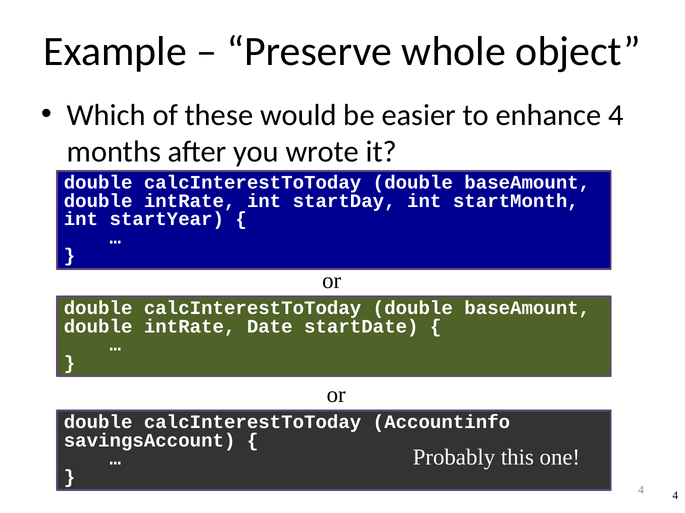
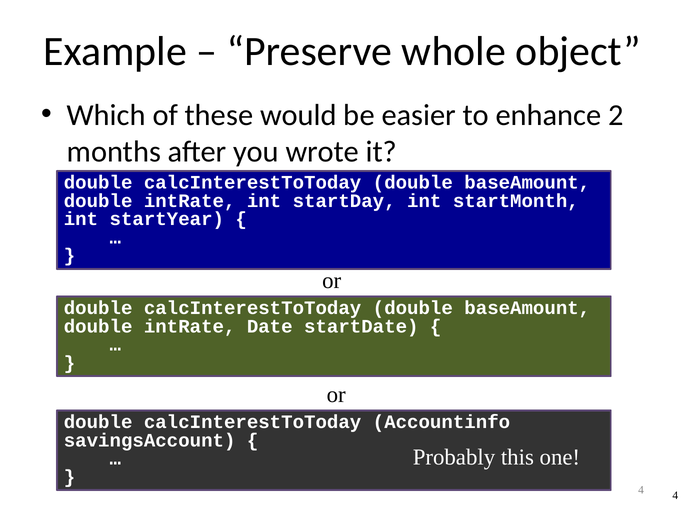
enhance 4: 4 -> 2 (616, 115)
